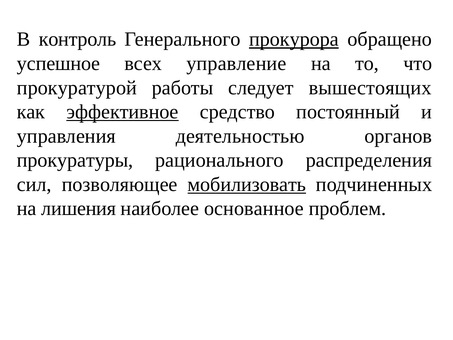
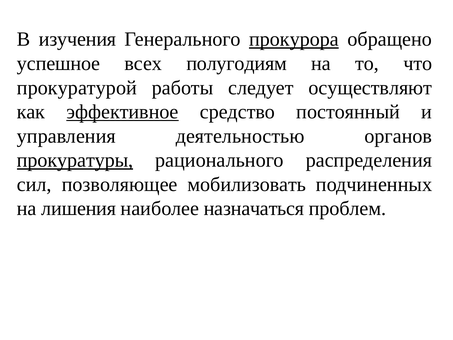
контроль: контроль -> изучения (78, 39)
управление: управление -> полугодиям (237, 63)
вышестоящих: вышестоящих -> осуществляют (370, 88)
прокуратуры underline: none -> present (75, 160)
мобилизовать underline: present -> none (247, 184)
основанное: основанное -> назначаться (254, 208)
